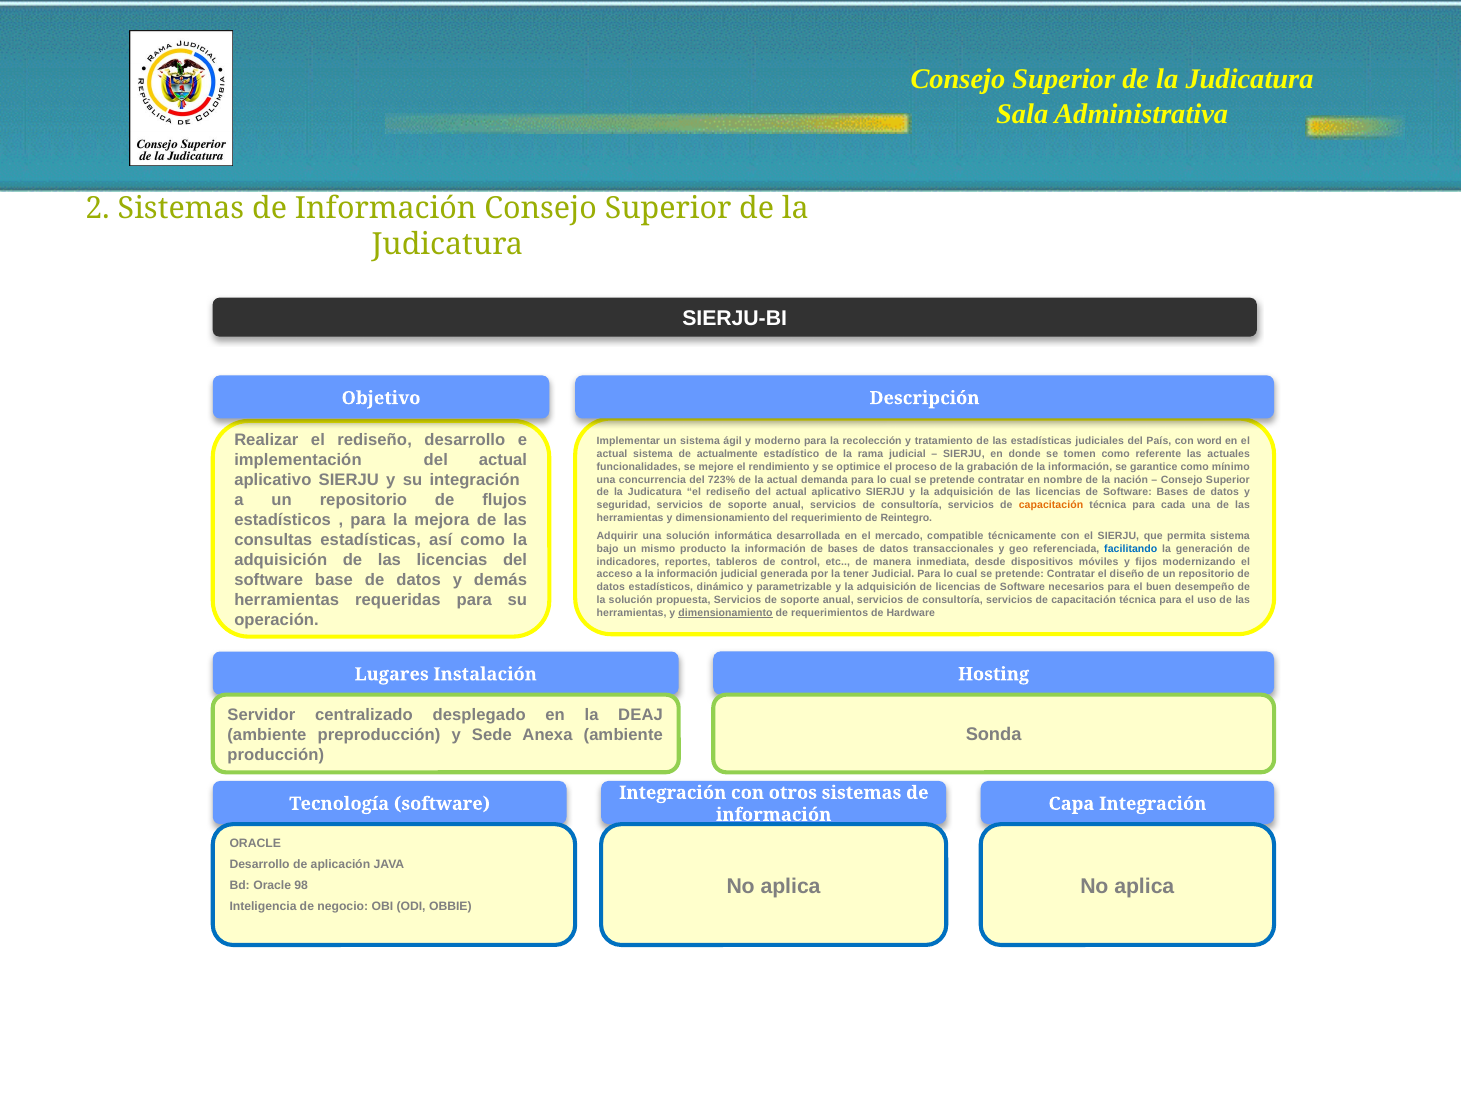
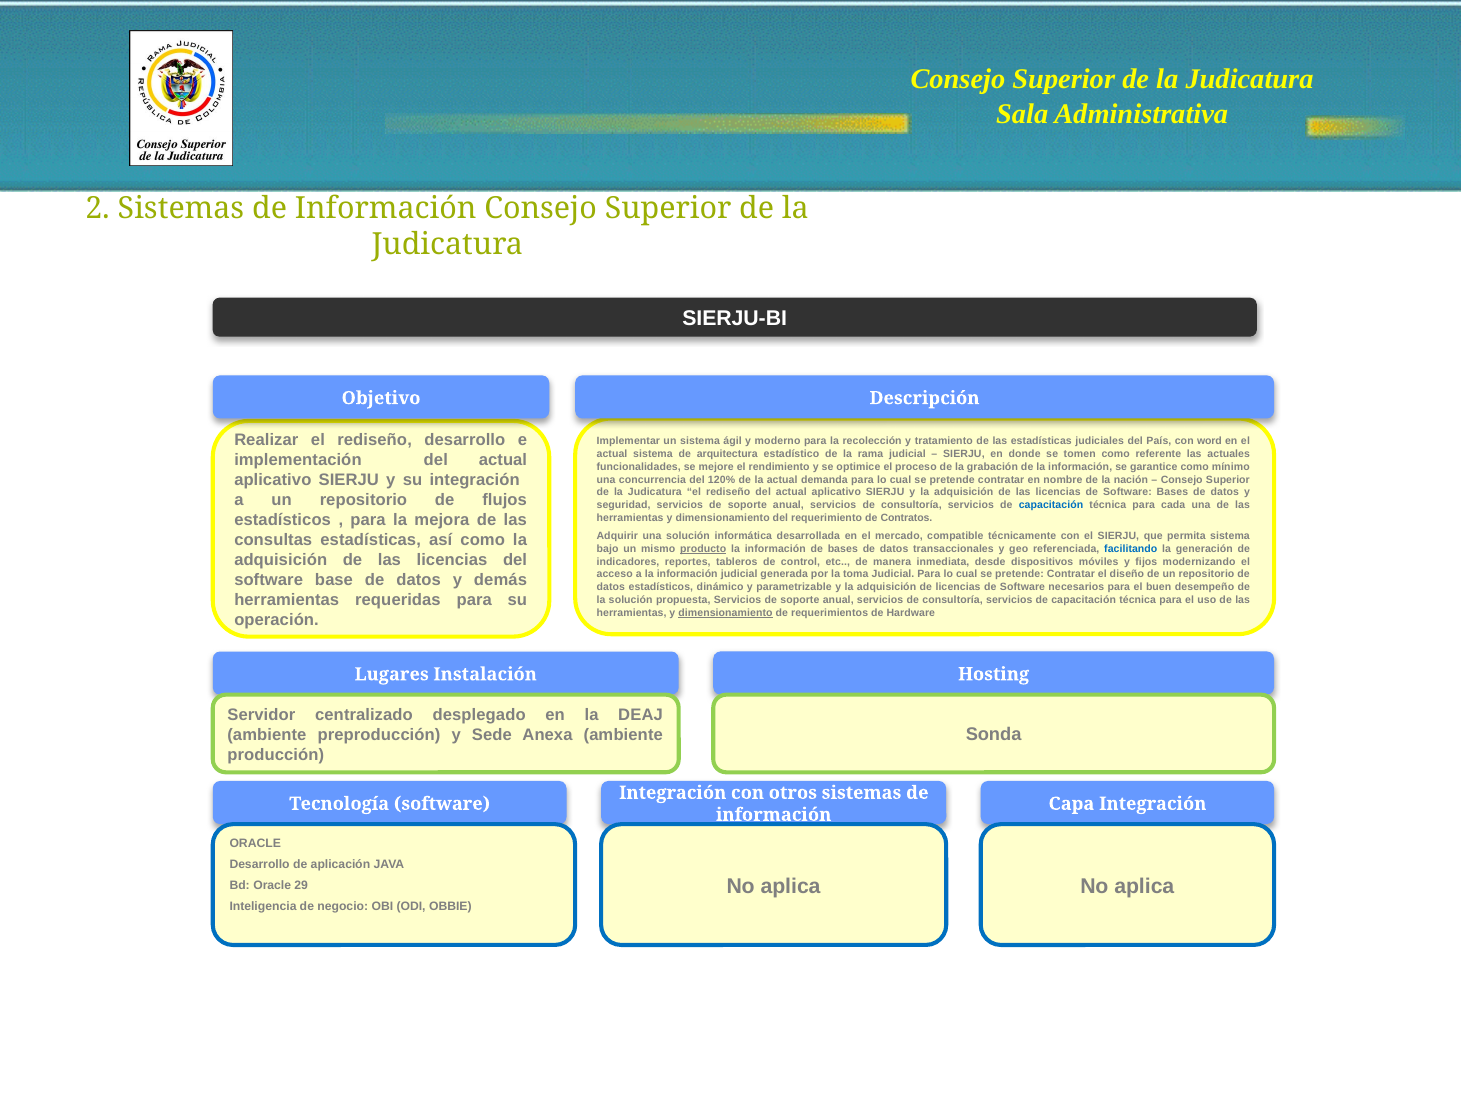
actualmente: actualmente -> arquitectura (727, 454)
723%: 723% -> 120% (722, 480)
capacitación colour: orange -> blue (1051, 505)
Reintegro: Reintegro -> Contratos (906, 518)
producto underline: none -> present (703, 549)
tener: tener -> toma (856, 574)
98: 98 -> 29 (301, 885)
